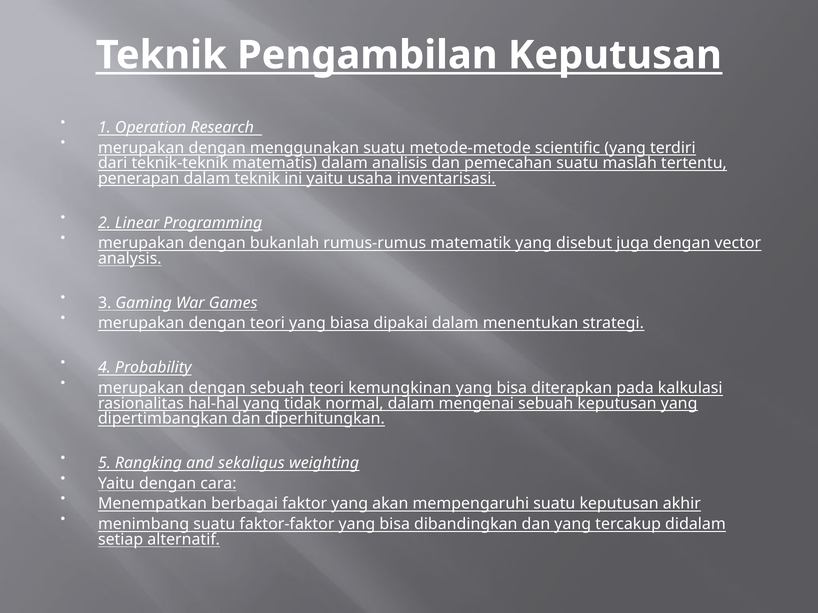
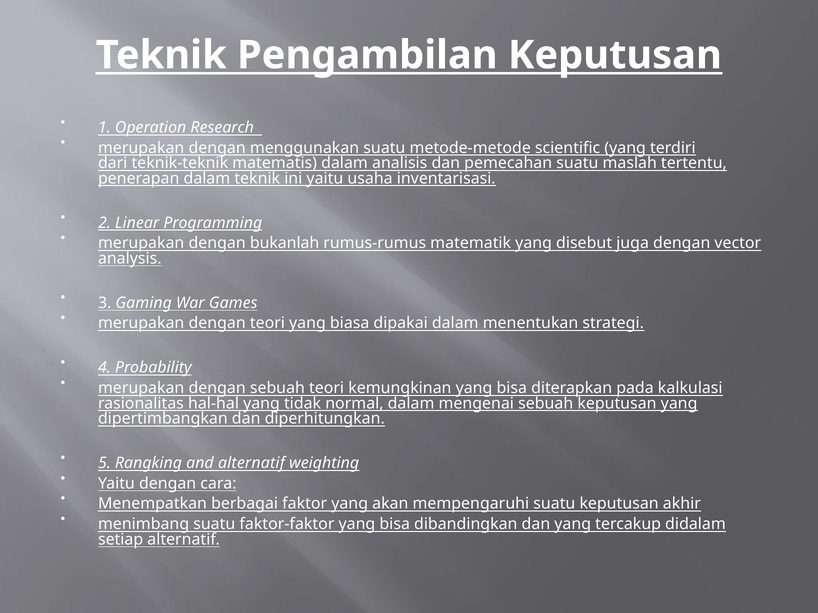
and sekaligus: sekaligus -> alternatif (251, 463)
